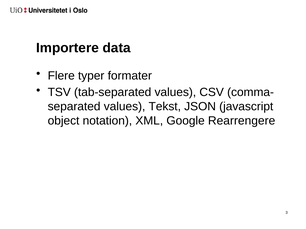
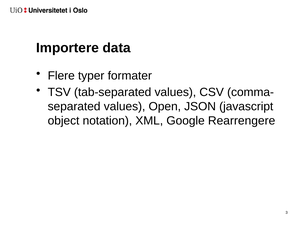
Tekst: Tekst -> Open (165, 107)
